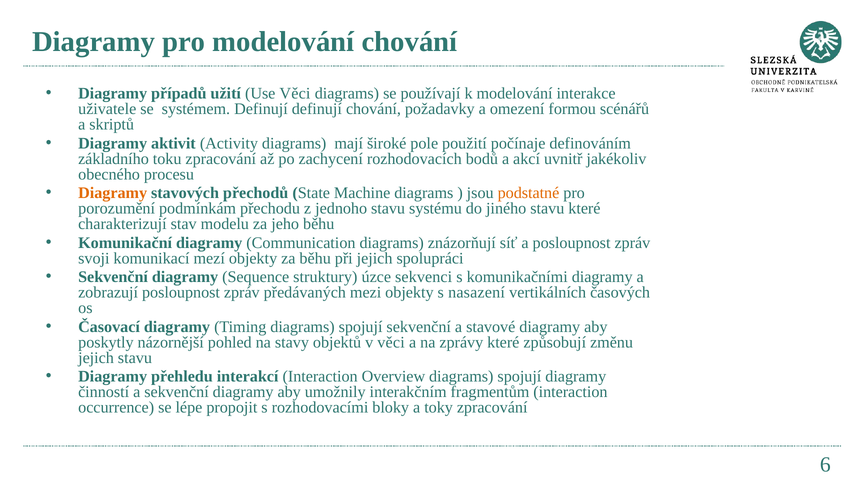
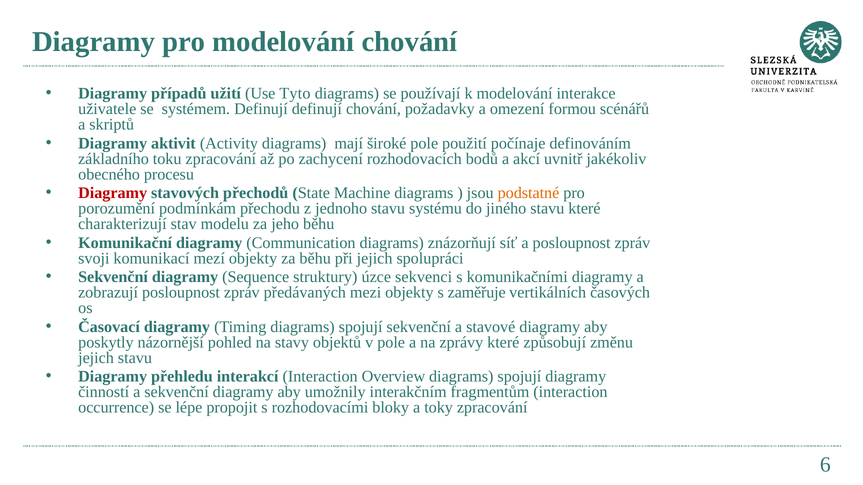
Use Věci: Věci -> Tyto (295, 94)
Diagramy colour: orange -> red (113, 193)
nasazení: nasazení -> zaměřuje (477, 293)
v věci: věci -> pole (391, 343)
